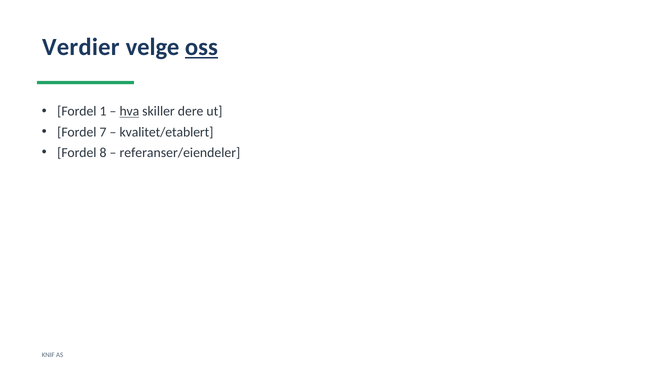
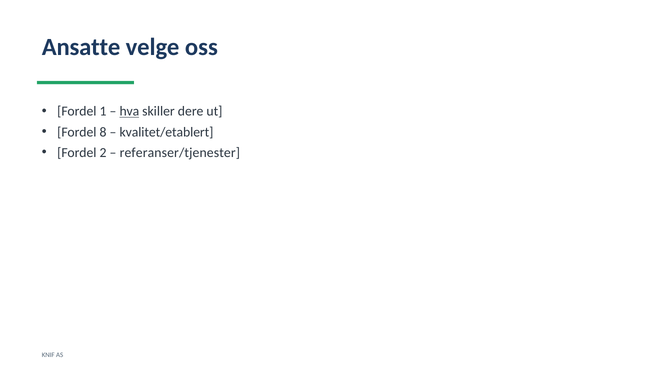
Verdier: Verdier -> Ansatte (81, 47)
oss underline: present -> none (201, 47)
7: 7 -> 8 (103, 132)
8: 8 -> 2 (103, 152)
referanser/eiendeler: referanser/eiendeler -> referanser/tjenester (180, 152)
